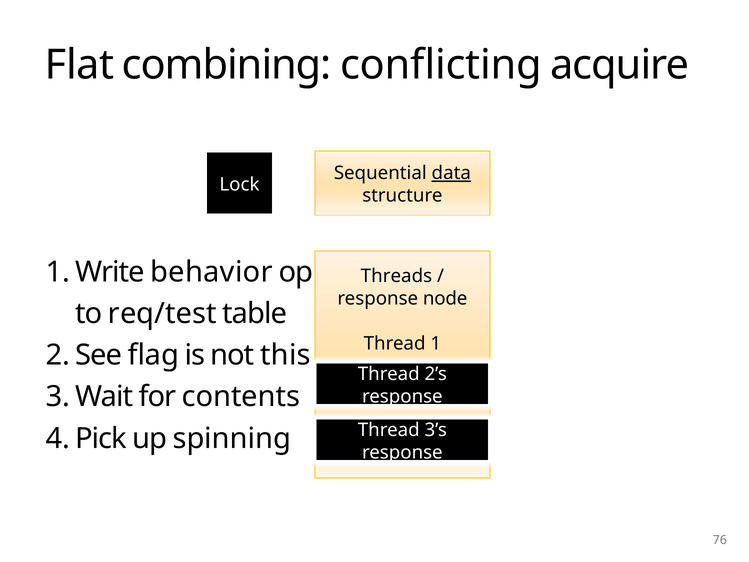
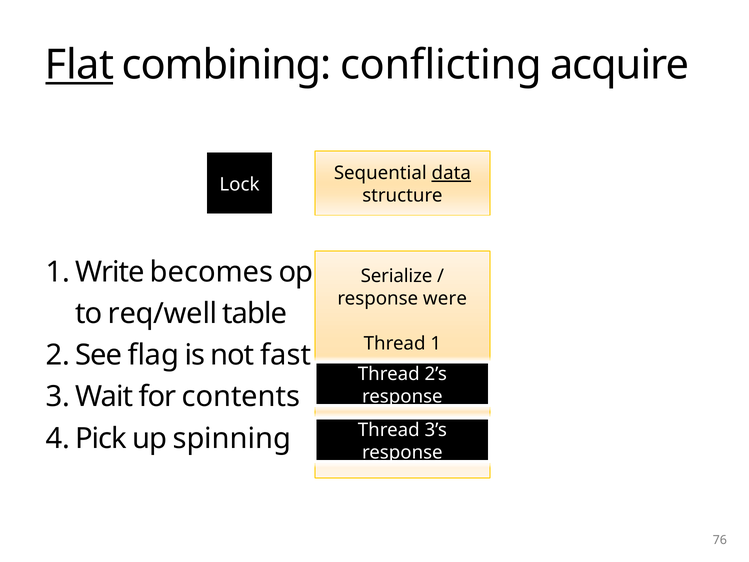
Flat underline: none -> present (80, 65)
behavior: behavior -> becomes (212, 272)
Threads: Threads -> Serialize (397, 276)
node: node -> were (445, 298)
req/test: req/test -> req/well (163, 313)
this: this -> fast (286, 355)
